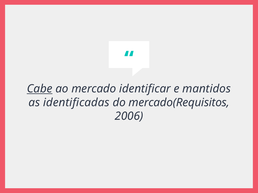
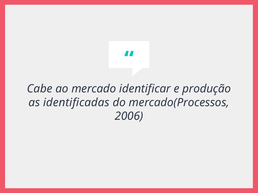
Cabe underline: present -> none (40, 89)
mantidos: mantidos -> produção (207, 89)
mercado(Requisitos: mercado(Requisitos -> mercado(Processos (179, 103)
